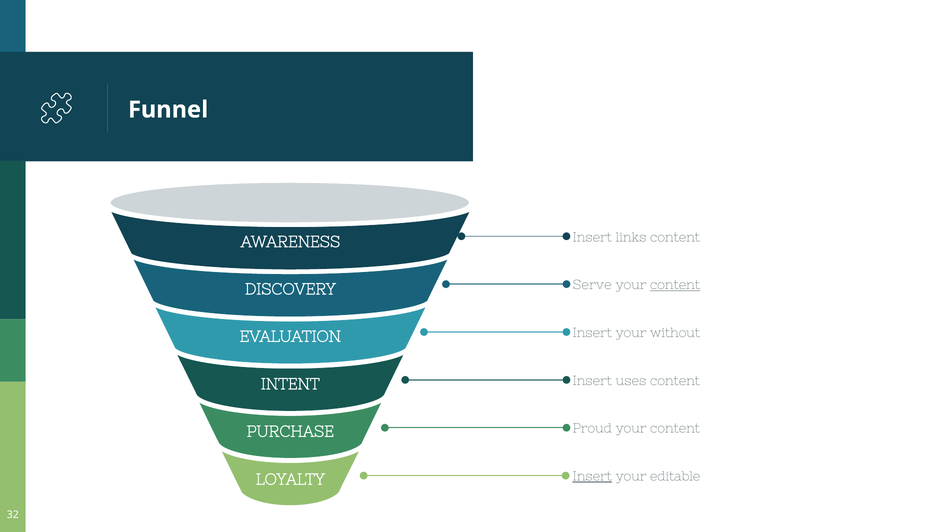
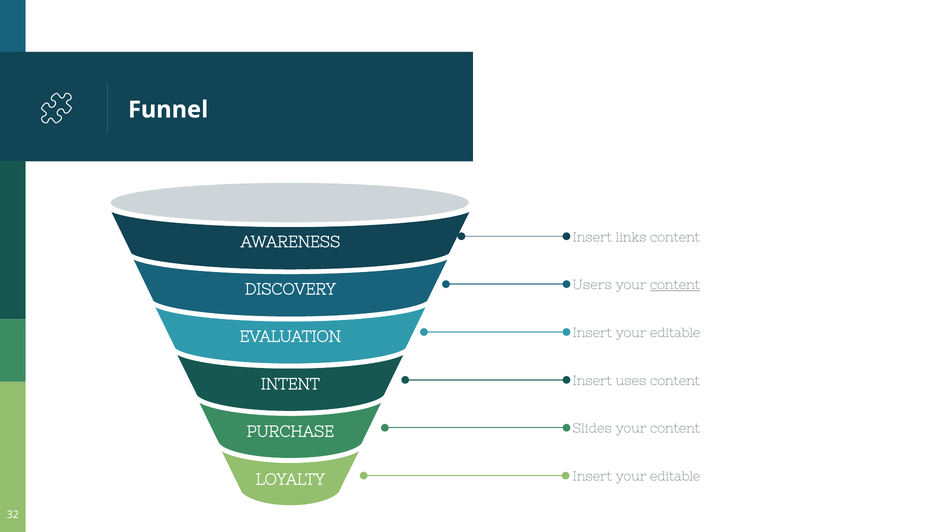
Serve: Serve -> Users (592, 285)
without: without -> editable (675, 333)
Proud: Proud -> Slides (592, 429)
Insert underline: present -> none (592, 477)
